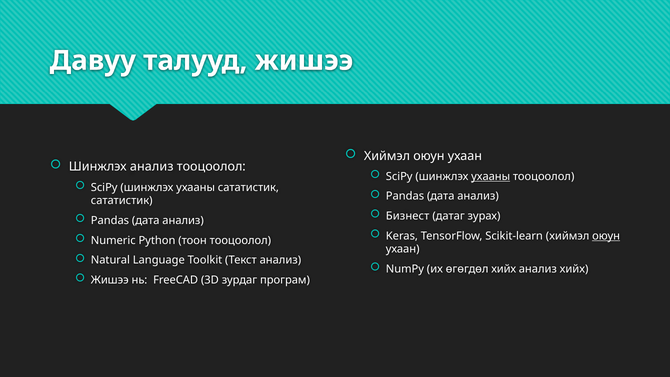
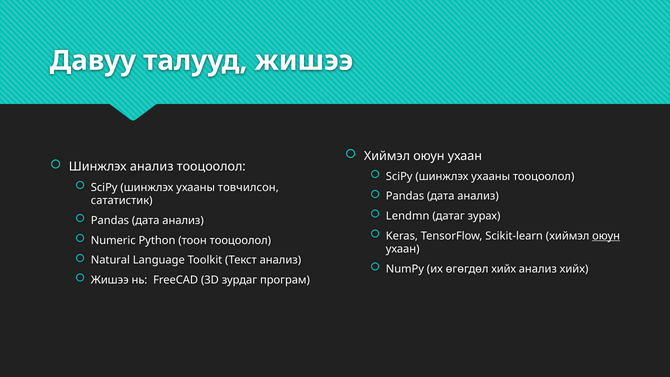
ухааны underline: present -> none (491, 176)
ухааны сататистик: сататистик -> товчилсон (248, 187)
Бизнест: Бизнест -> Lendmn (408, 216)
